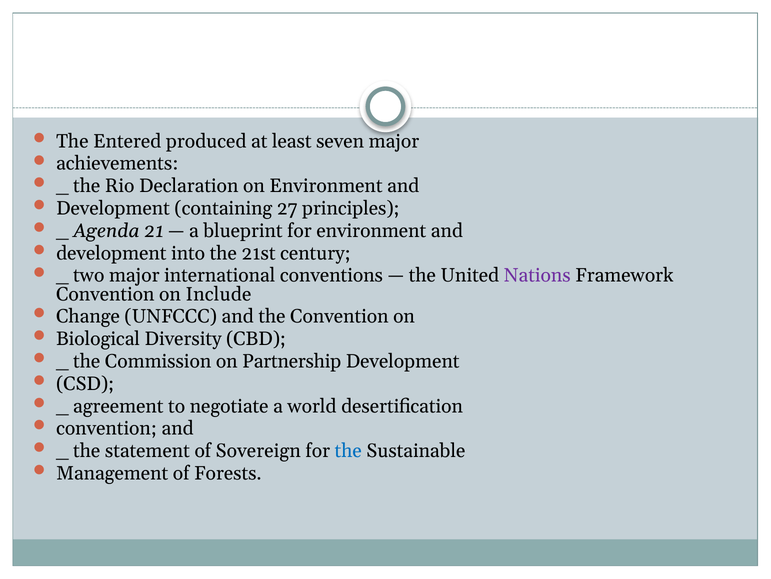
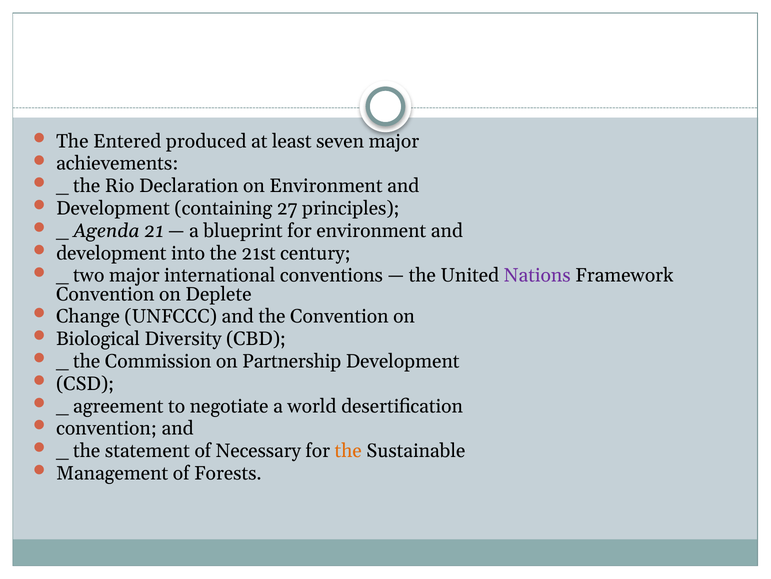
Include: Include -> Deplete (219, 294)
Sovereign: Sovereign -> Necessary (258, 450)
the colour: blue -> orange (348, 450)
